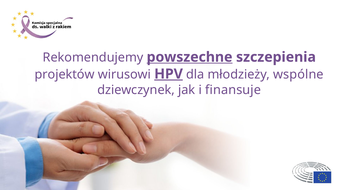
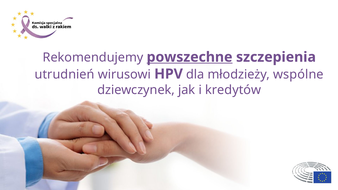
projektów: projektów -> utrudnień (65, 74)
HPV underline: present -> none (169, 74)
finansuje: finansuje -> kredytów (233, 90)
